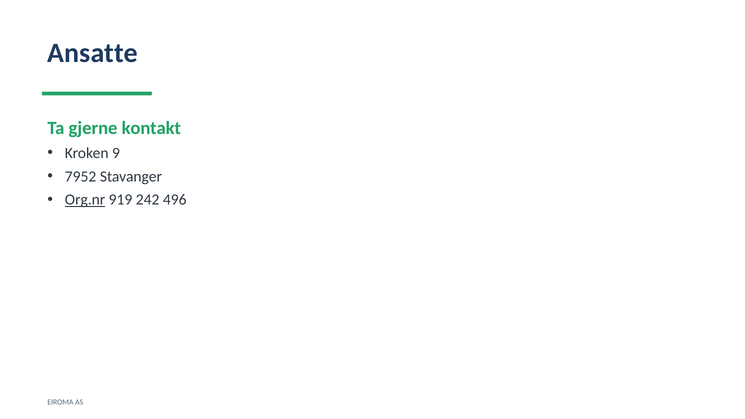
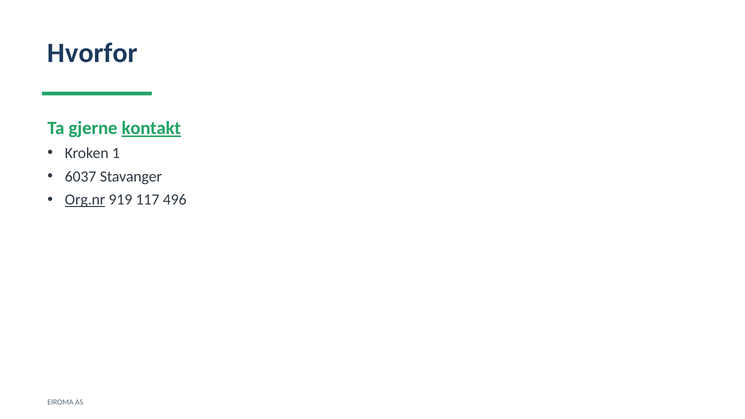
Ansatte: Ansatte -> Hvorfor (93, 53)
kontakt underline: none -> present (151, 128)
9: 9 -> 1 (116, 153)
7952: 7952 -> 6037 (81, 176)
242: 242 -> 117 (148, 200)
